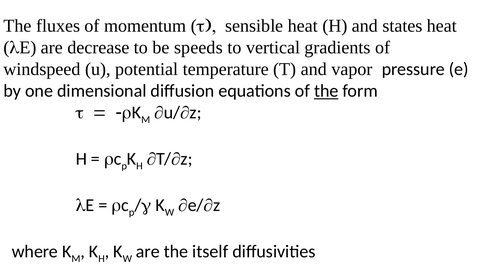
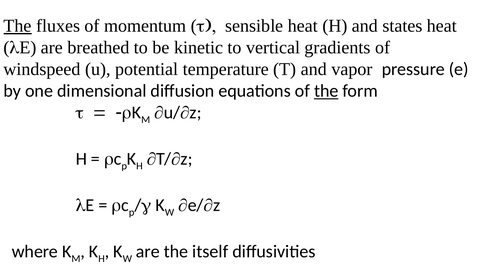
The underline: none -> present (18, 26)
decrease: decrease -> breathed (98, 48)
speeds: speeds -> kinetic (199, 48)
